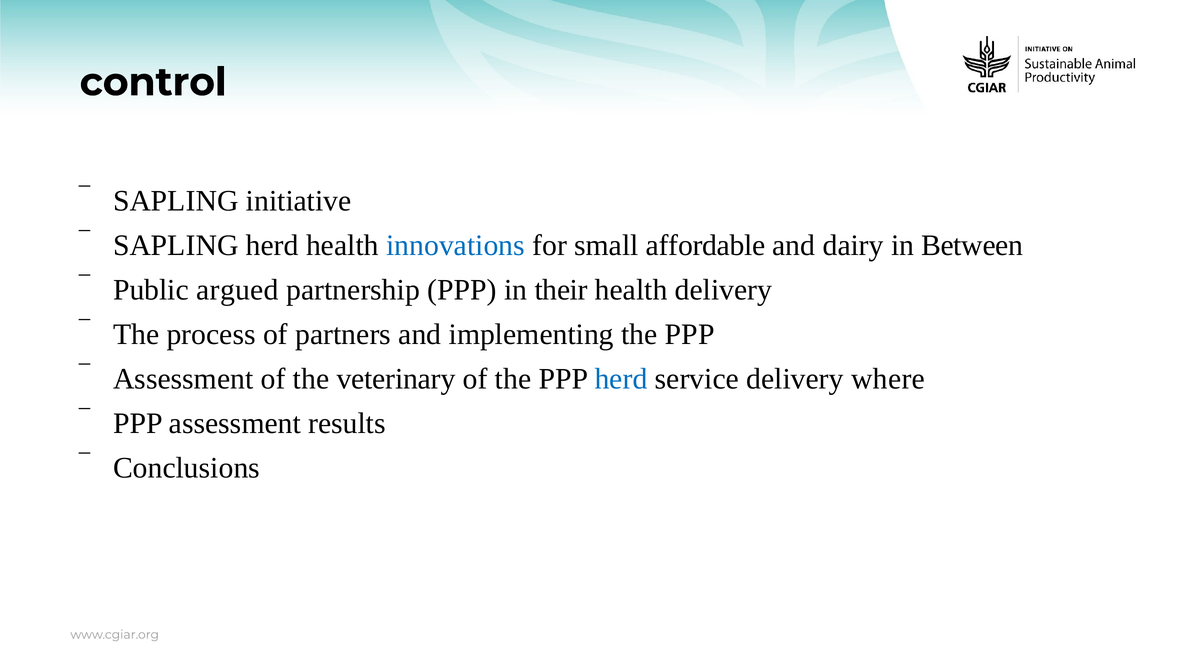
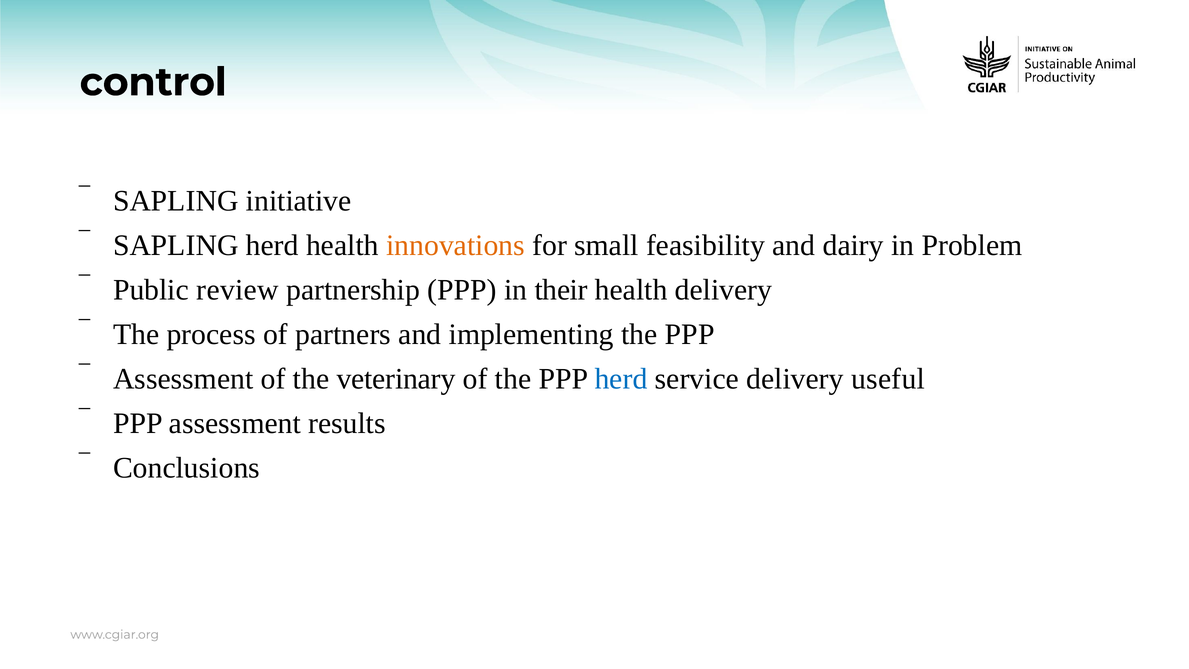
innovations colour: blue -> orange (456, 245)
affordable: affordable -> feasibility (705, 245)
Between: Between -> Problem (972, 245)
argued: argued -> review (237, 290)
where: where -> useful (888, 379)
